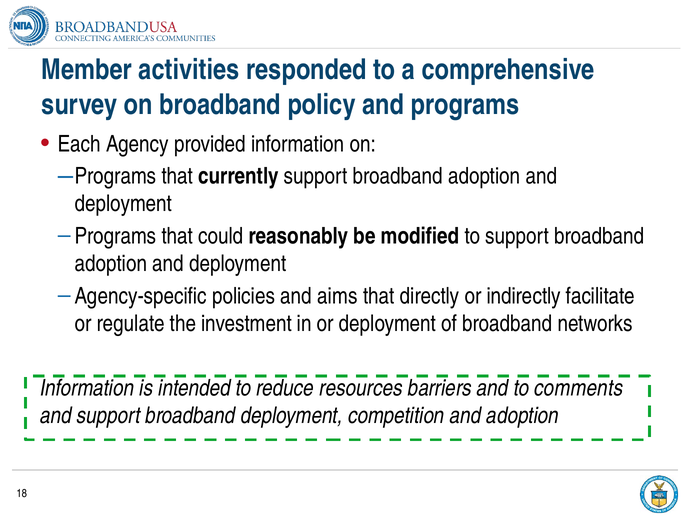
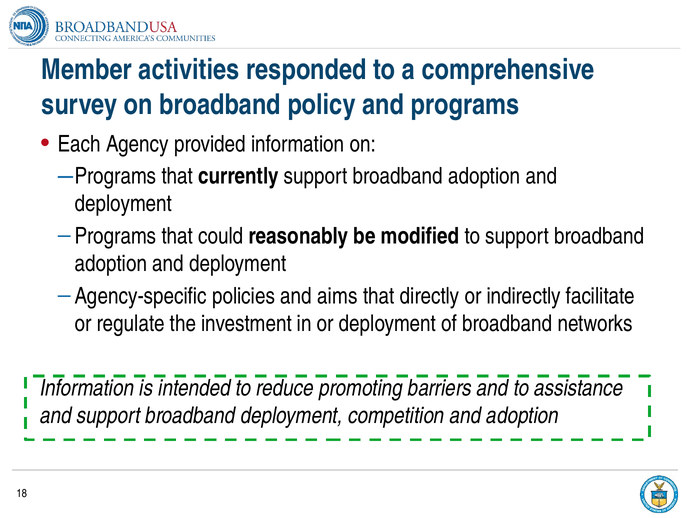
resources: resources -> promoting (361, 388)
comments: comments -> assistance (579, 388)
